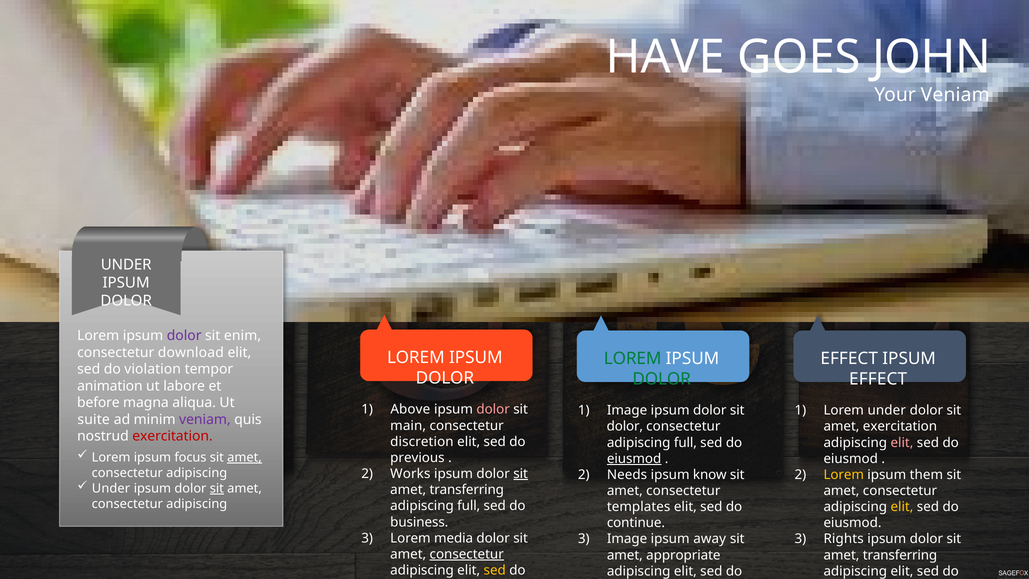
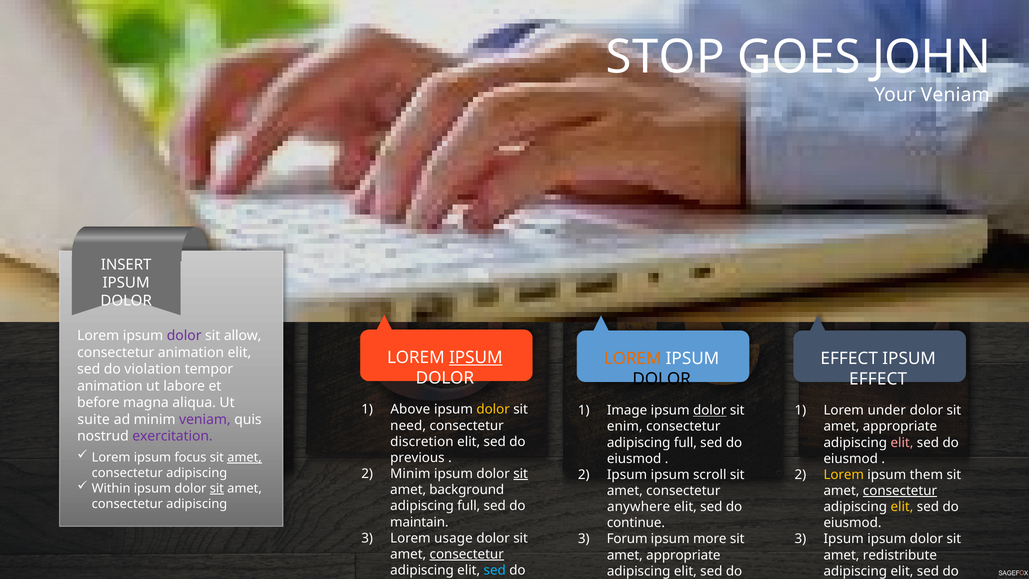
HAVE: HAVE -> STOP (665, 57)
UNDER: UNDER -> INSERT (126, 265)
enim: enim -> allow (243, 336)
consectetur download: download -> animation (191, 352)
IPSUM underline: none -> present (476, 358)
LOREM colour: green -> orange (633, 358)
DOLOR colour: green -> black (662, 379)
dolor colour: pink -> yellow (493, 409)
dolor underline: none -> present (710, 410)
main: main -> need (408, 425)
dolor: dolor -> enim (625, 426)
exercitation: exercitation -> appropriate (900, 426)
exercitation colour: red -> purple (172, 436)
eiusmod underline: present -> none (634, 459)
Works: Works -> Minim (410, 474)
Needs: Needs -> Ipsum (627, 475)
know: know -> scroll (710, 475)
Under: Under -> Within (111, 488)
transferring: transferring -> background (467, 490)
consectetur underline: none -> present (900, 491)
templates: templates -> anywhere (639, 507)
business: business -> maintain (419, 522)
media: media -> usage (453, 538)
Image: Image -> Forum (627, 539)
away: away -> more (710, 539)
Rights: Rights -> Ipsum (844, 539)
transferring: transferring -> redistribute (900, 555)
sed colour: yellow -> light blue (495, 570)
